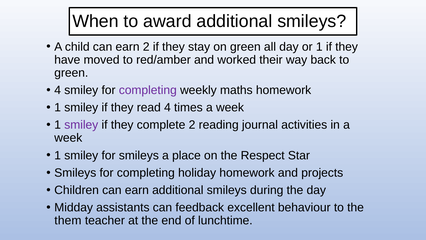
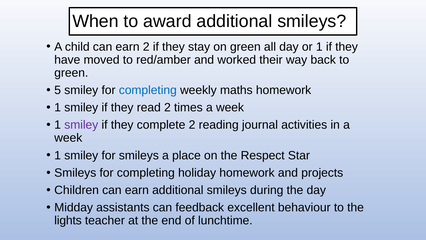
4: 4 -> 5 (58, 90)
completing colour: purple -> blue (148, 90)
read 4: 4 -> 2 (167, 107)
them: them -> lights (68, 220)
